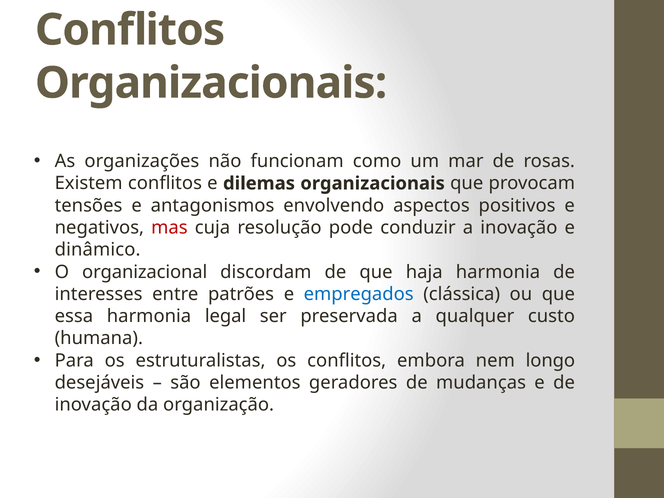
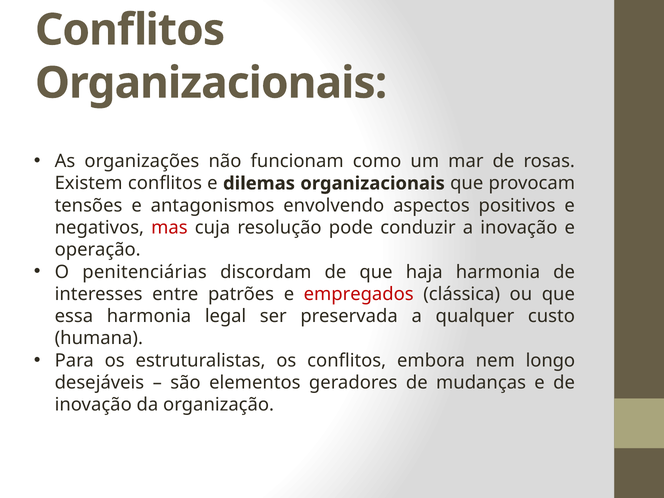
dinâmico: dinâmico -> operação (98, 250)
organizacional: organizacional -> penitenciárias (145, 272)
empregados colour: blue -> red (359, 294)
